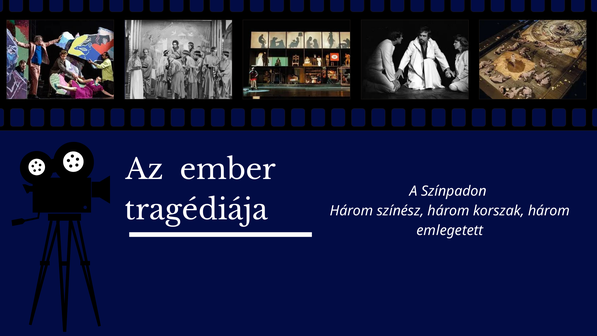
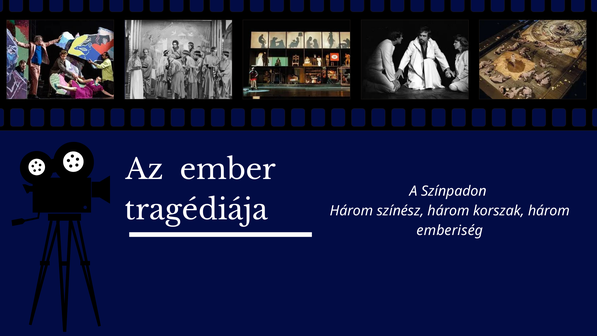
emlegetett: emlegetett -> emberiség (450, 230)
